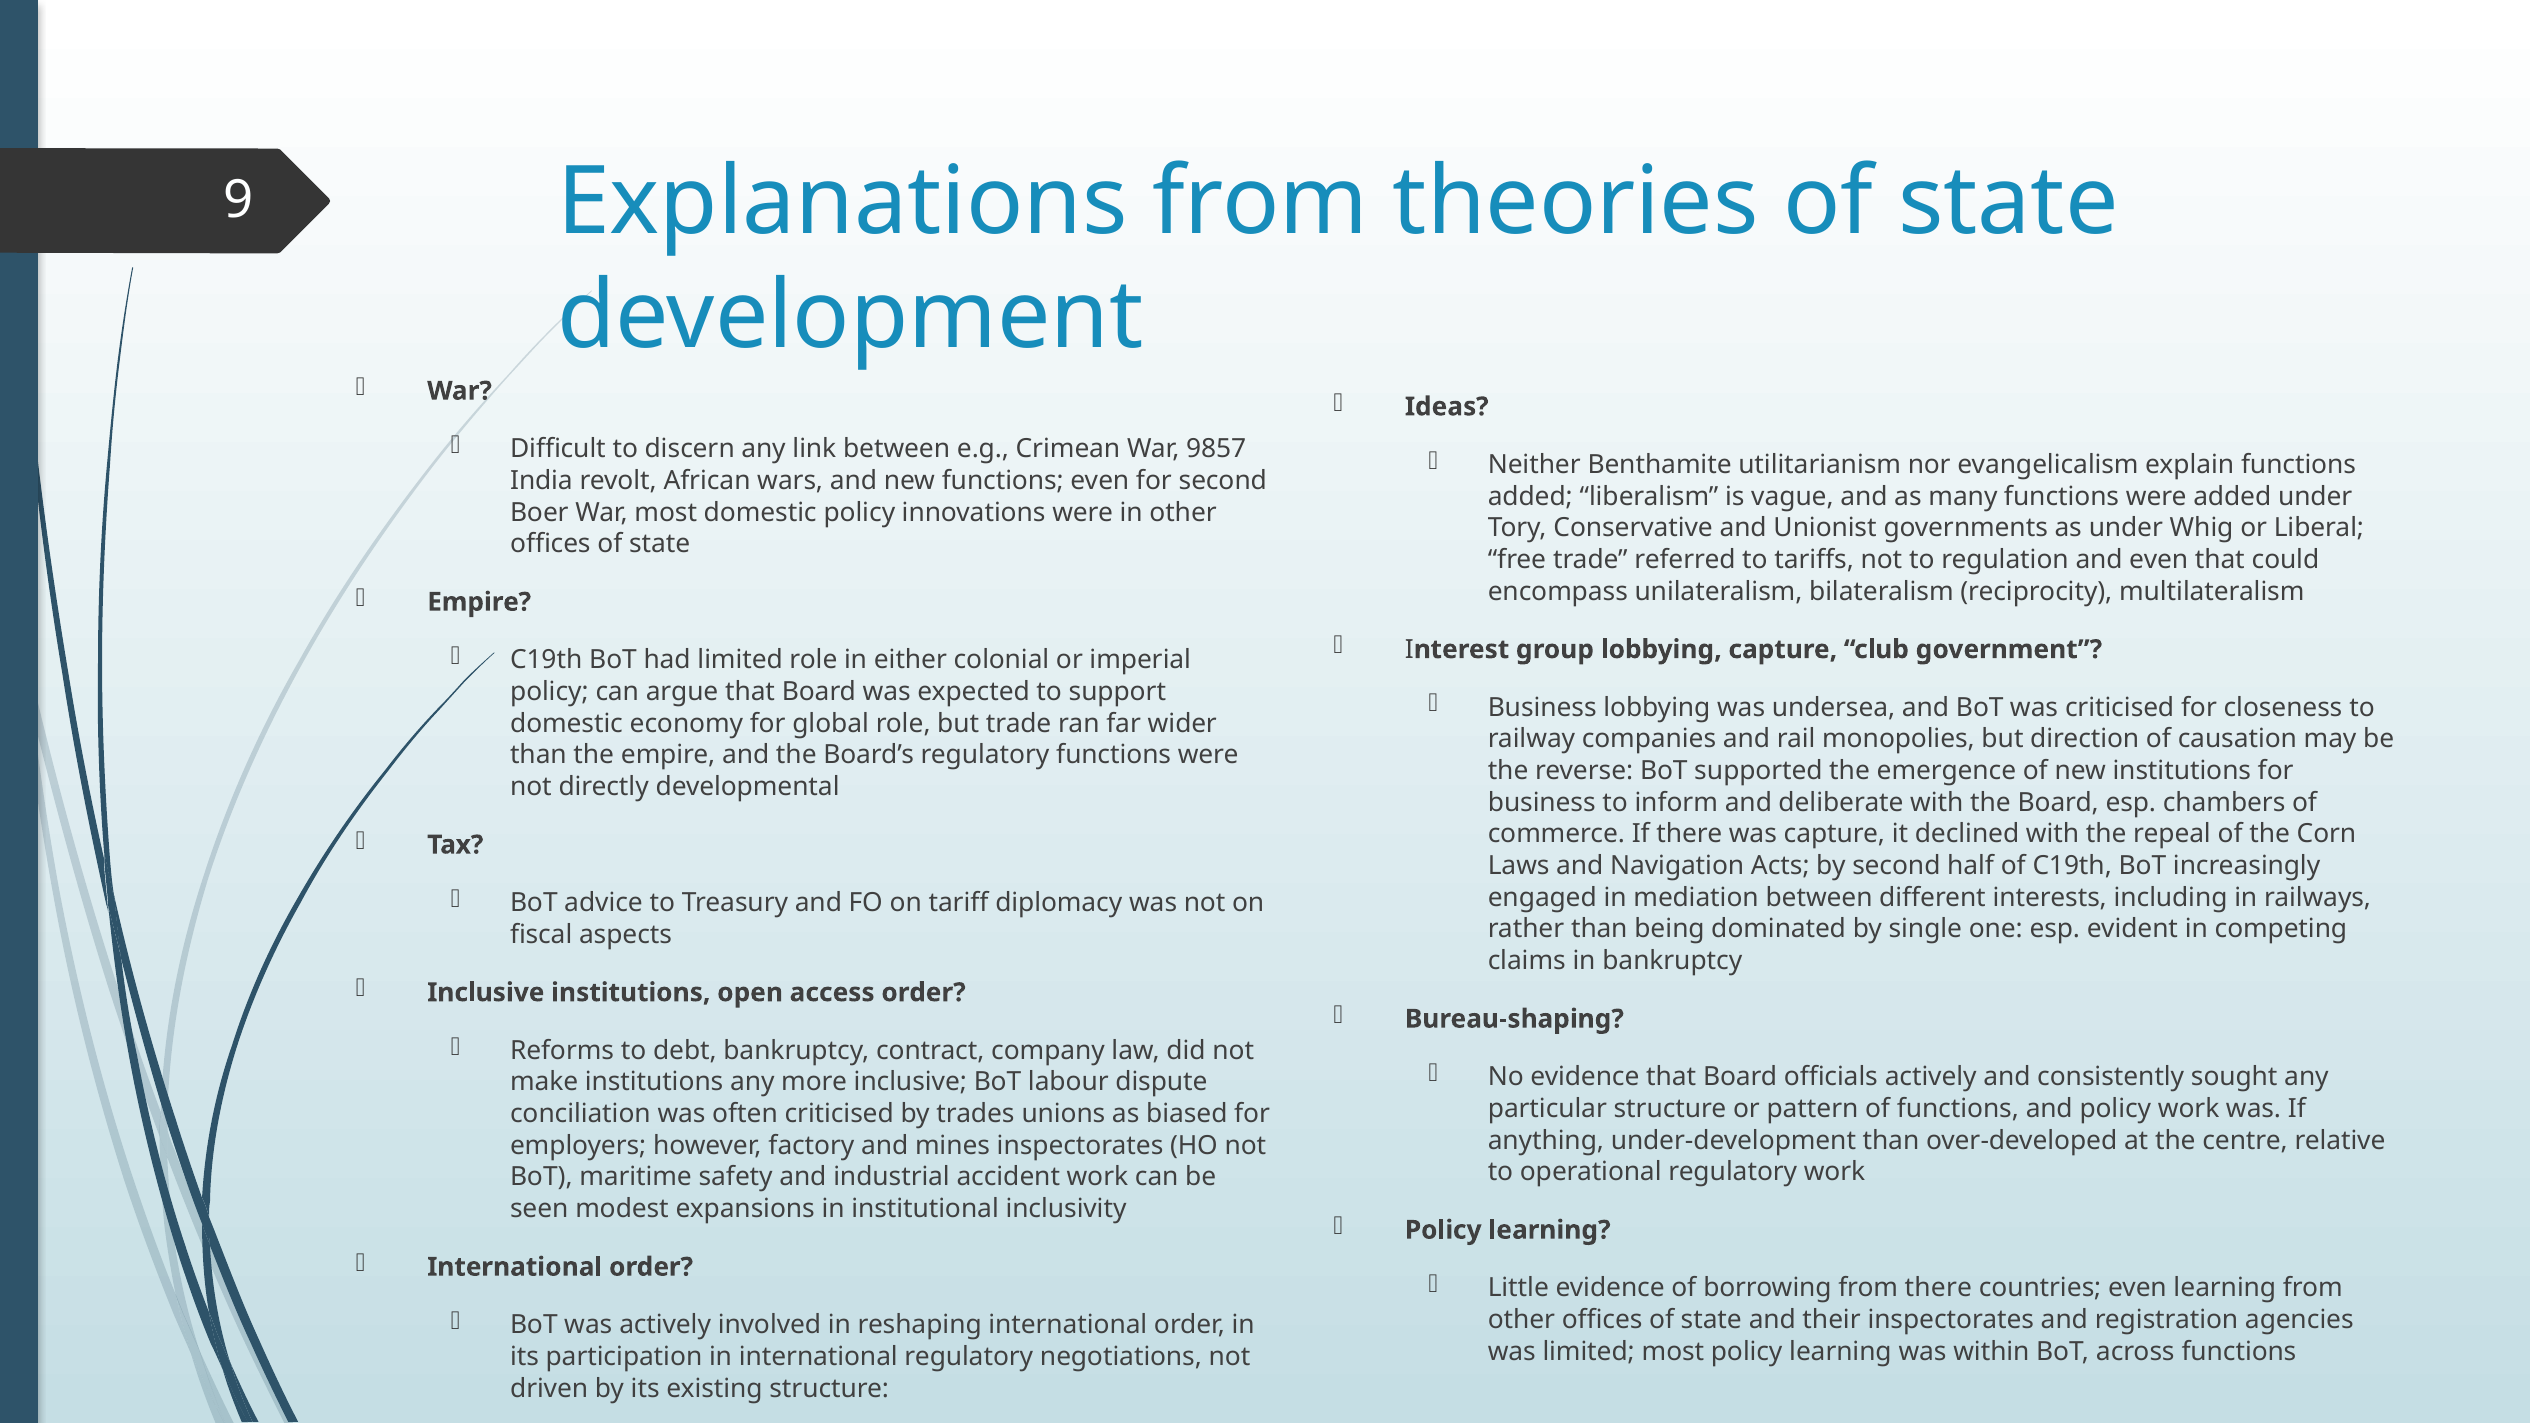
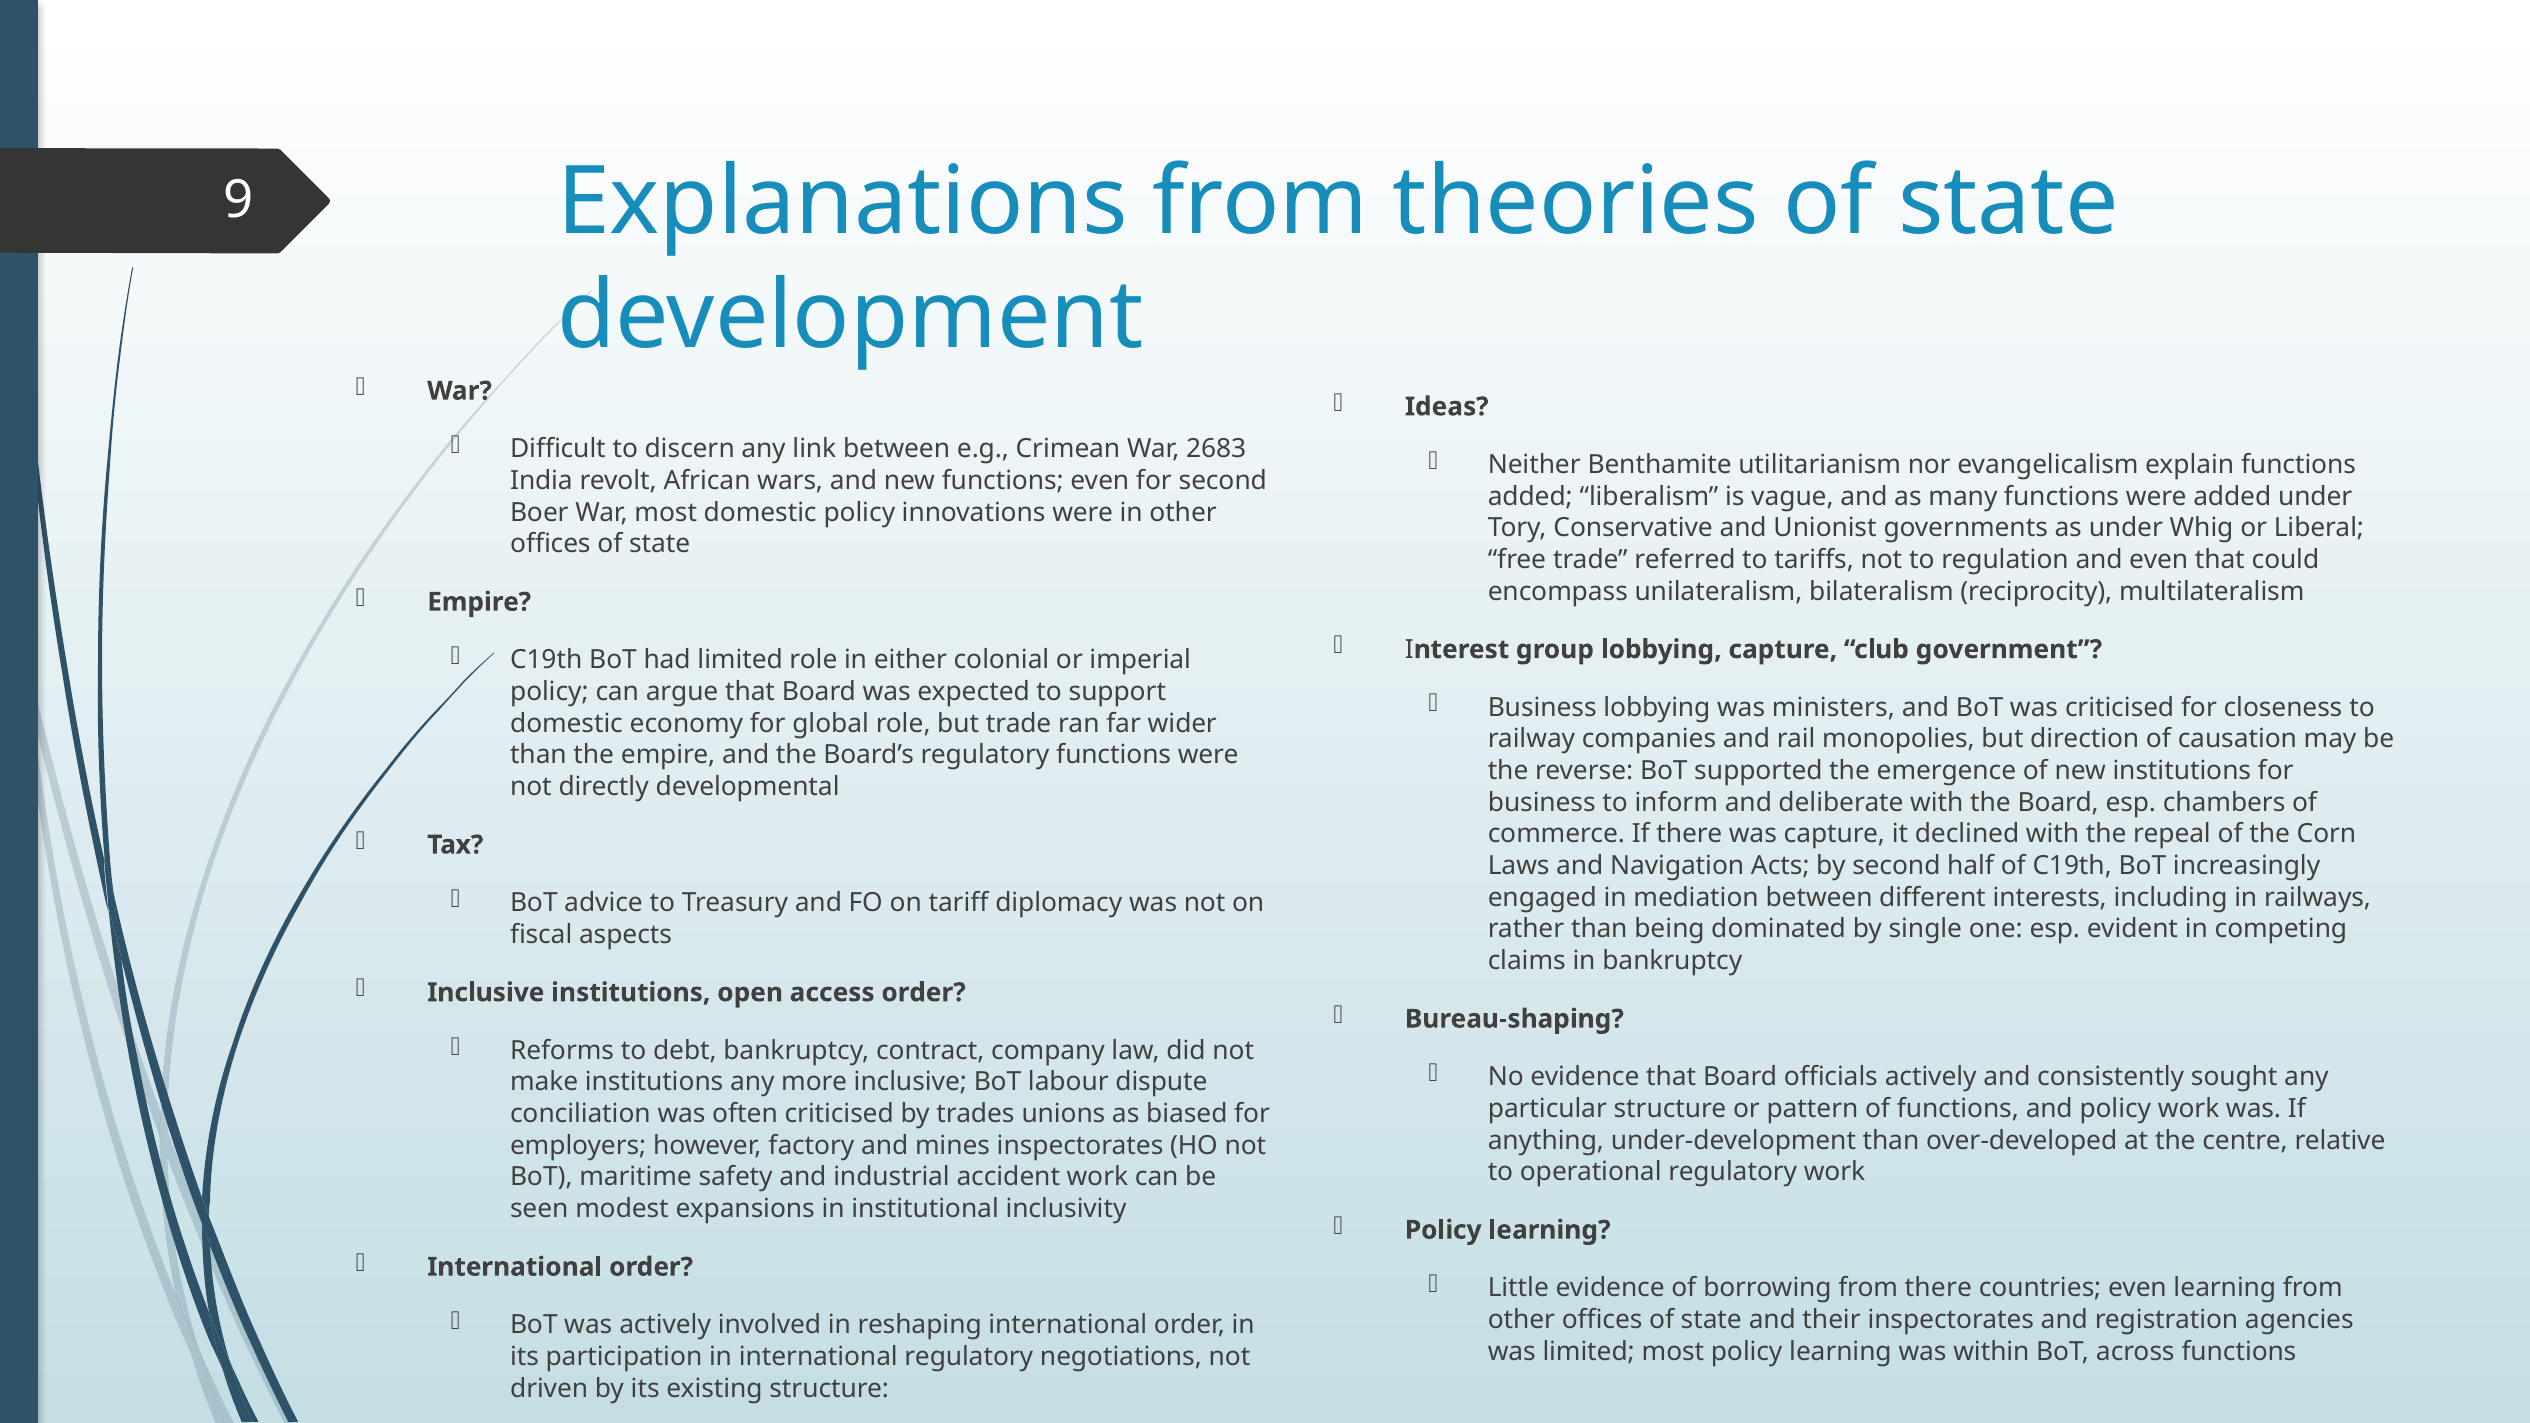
9857: 9857 -> 2683 (1216, 449)
undersea: undersea -> ministers (1833, 708)
